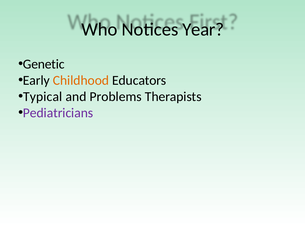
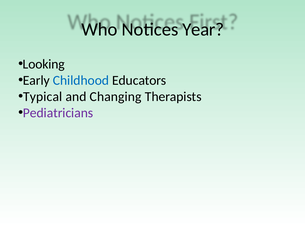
Genetic: Genetic -> Looking (44, 64)
Childhood colour: orange -> blue (81, 80)
Problems: Problems -> Changing (116, 97)
